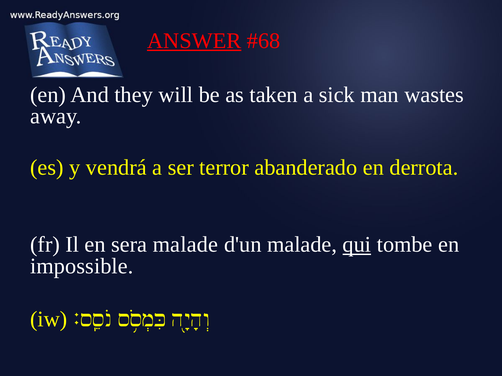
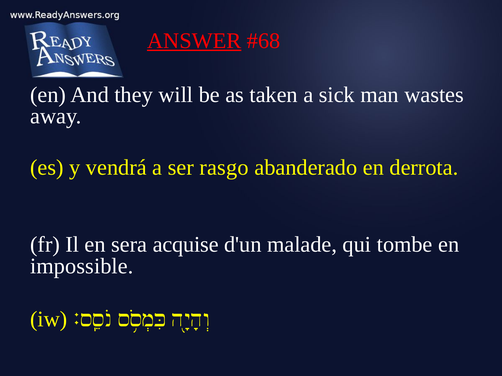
terror: terror -> rasgo (224, 168)
sera malade: malade -> acquise (186, 245)
qui underline: present -> none (357, 245)
